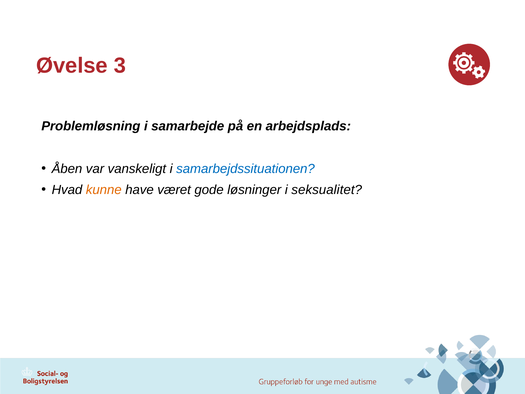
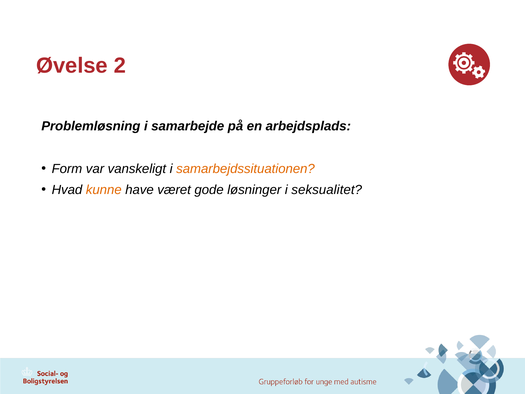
3: 3 -> 2 (120, 65)
Åben: Åben -> Form (67, 169)
samarbejdssituationen colour: blue -> orange (245, 169)
